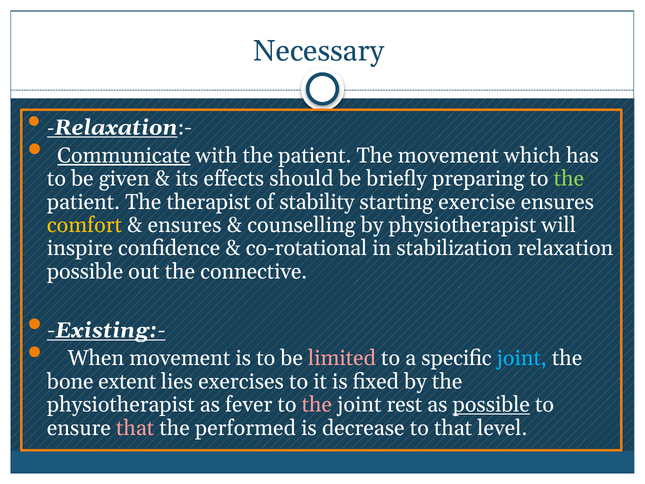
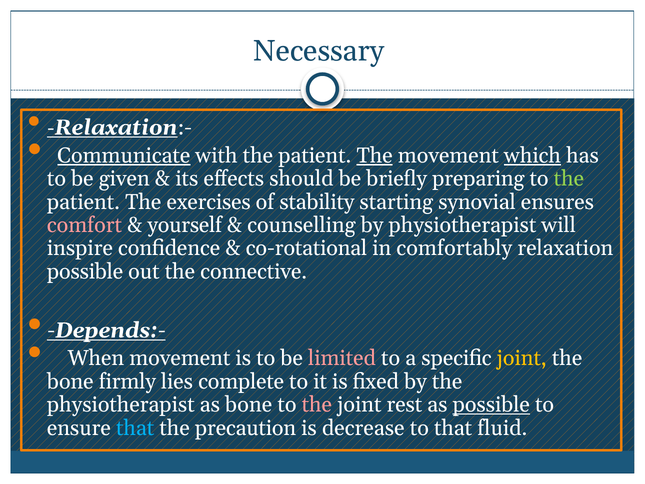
The underline: none -> present (375, 155)
which underline: none -> present (533, 155)
therapist: therapist -> exercises (209, 202)
exercise: exercise -> synovial (477, 202)
comfort colour: yellow -> pink (84, 225)
ensures: ensures -> yourself (185, 225)
stabilization: stabilization -> comfortably (454, 248)
Existing:-: Existing:- -> Depends:- (106, 330)
joint colour: light blue -> yellow (522, 358)
extent: extent -> firmly (127, 381)
exercises: exercises -> complete (241, 381)
as fever: fever -> bone (249, 405)
that colour: pink -> light blue (135, 428)
performed: performed -> precaution (246, 428)
level: level -> fluid (502, 428)
